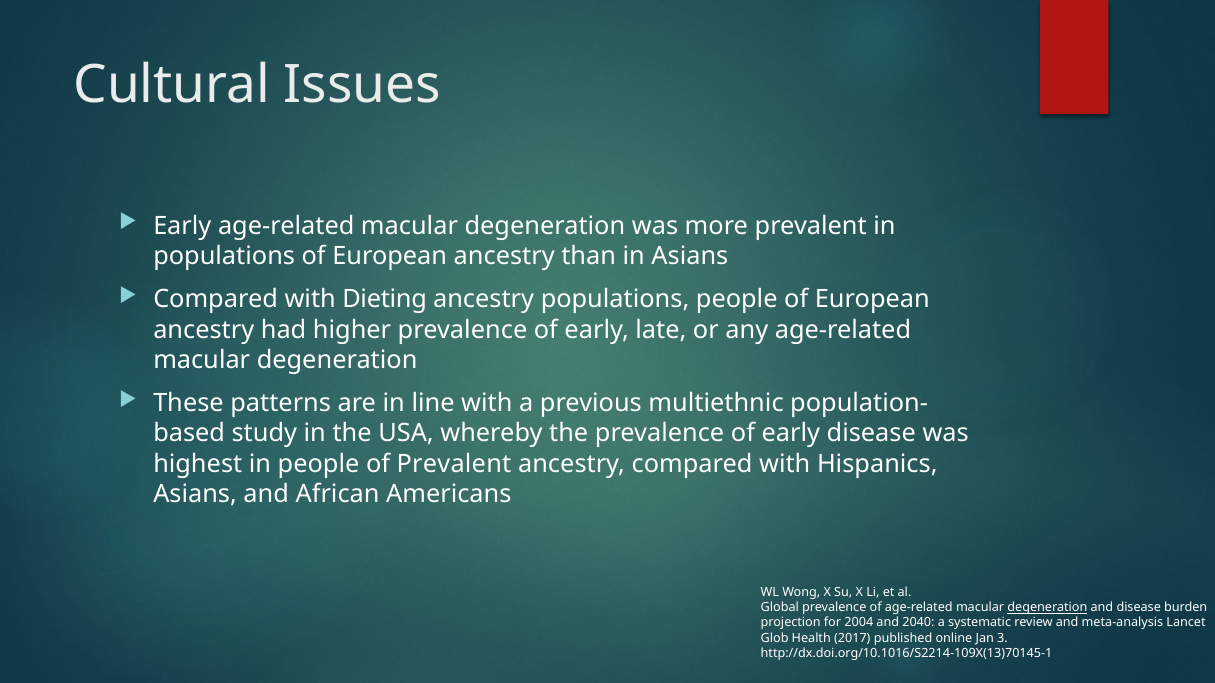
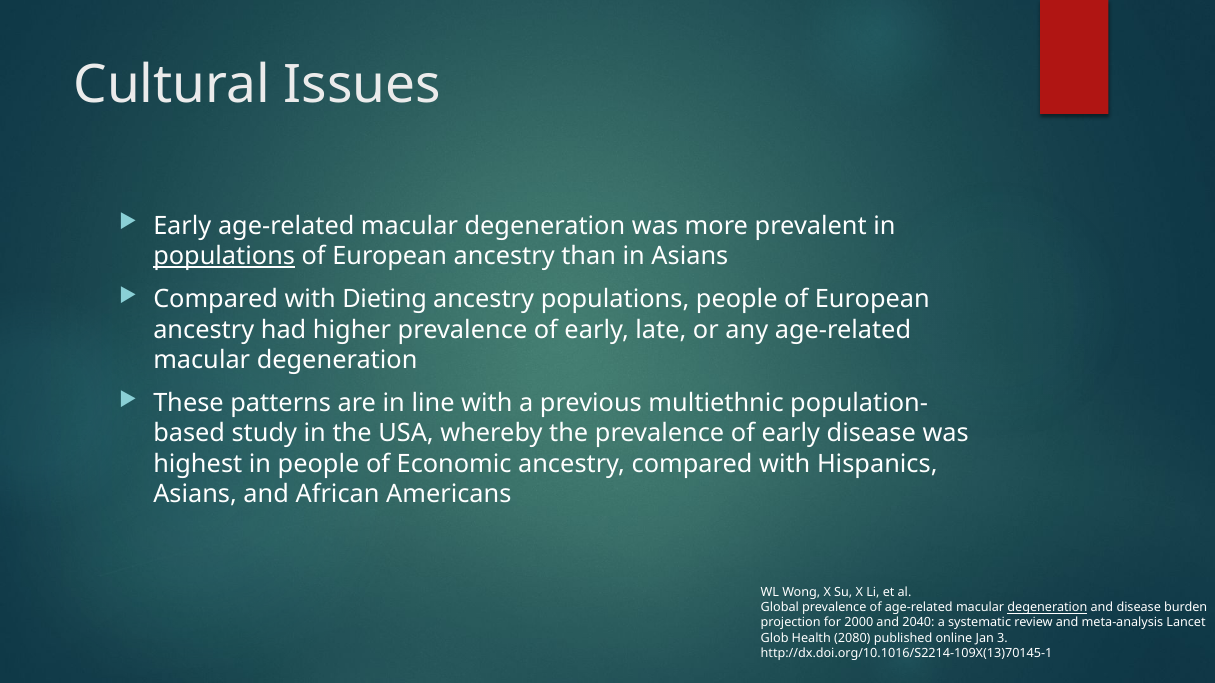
populations underline: none -> present (224, 257)
of Prevalent: Prevalent -> Economic (454, 464)
2004: 2004 -> 2000 (859, 623)
2017: 2017 -> 2080 (852, 638)
